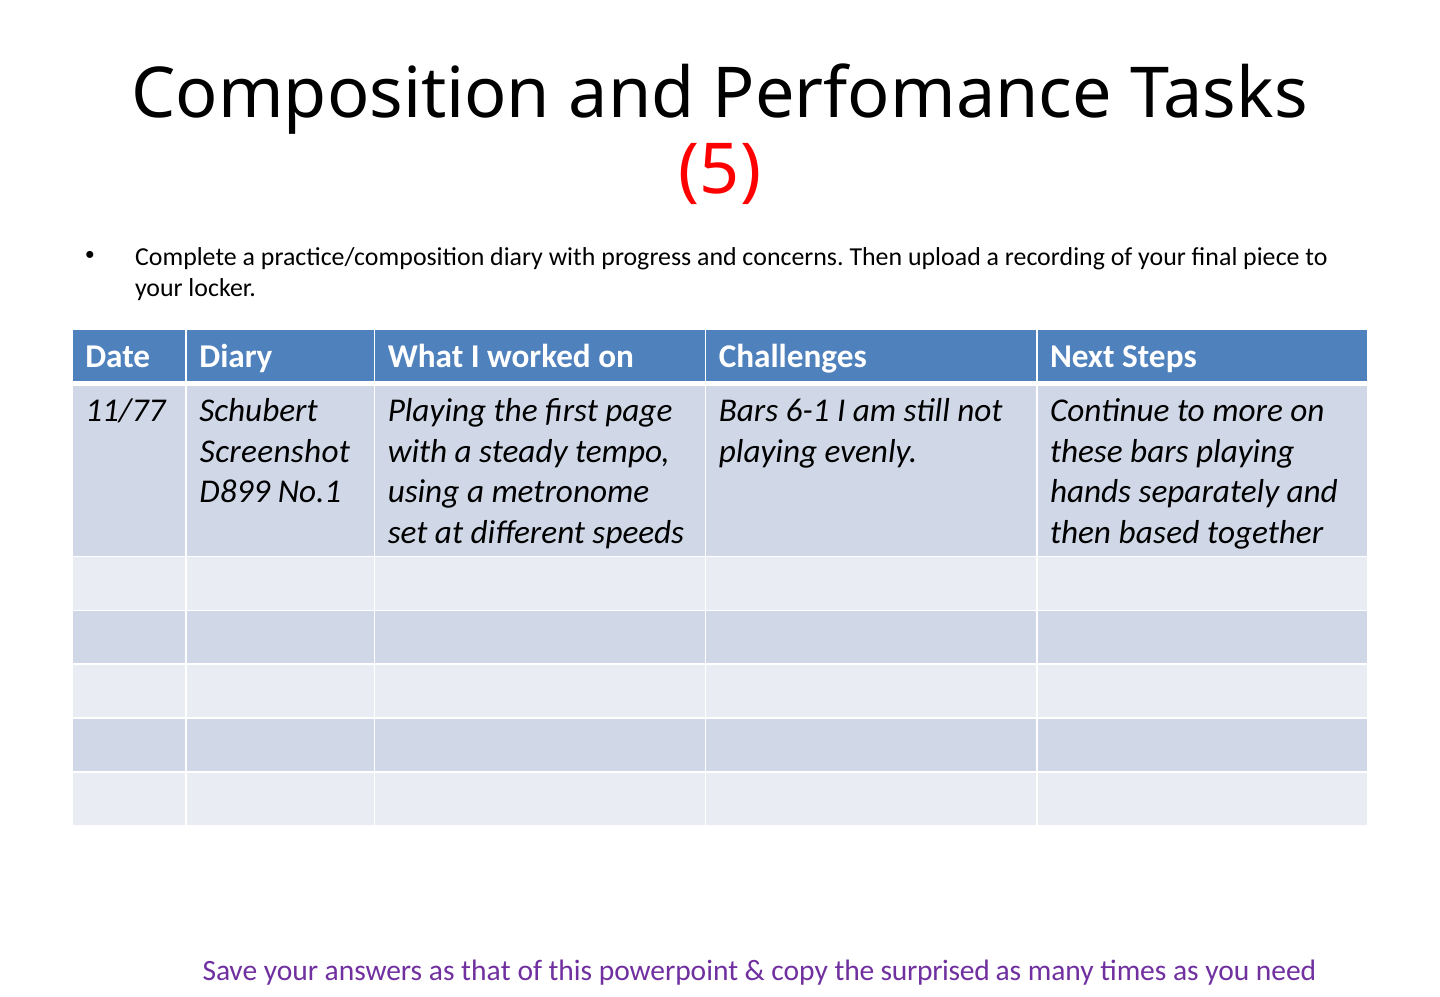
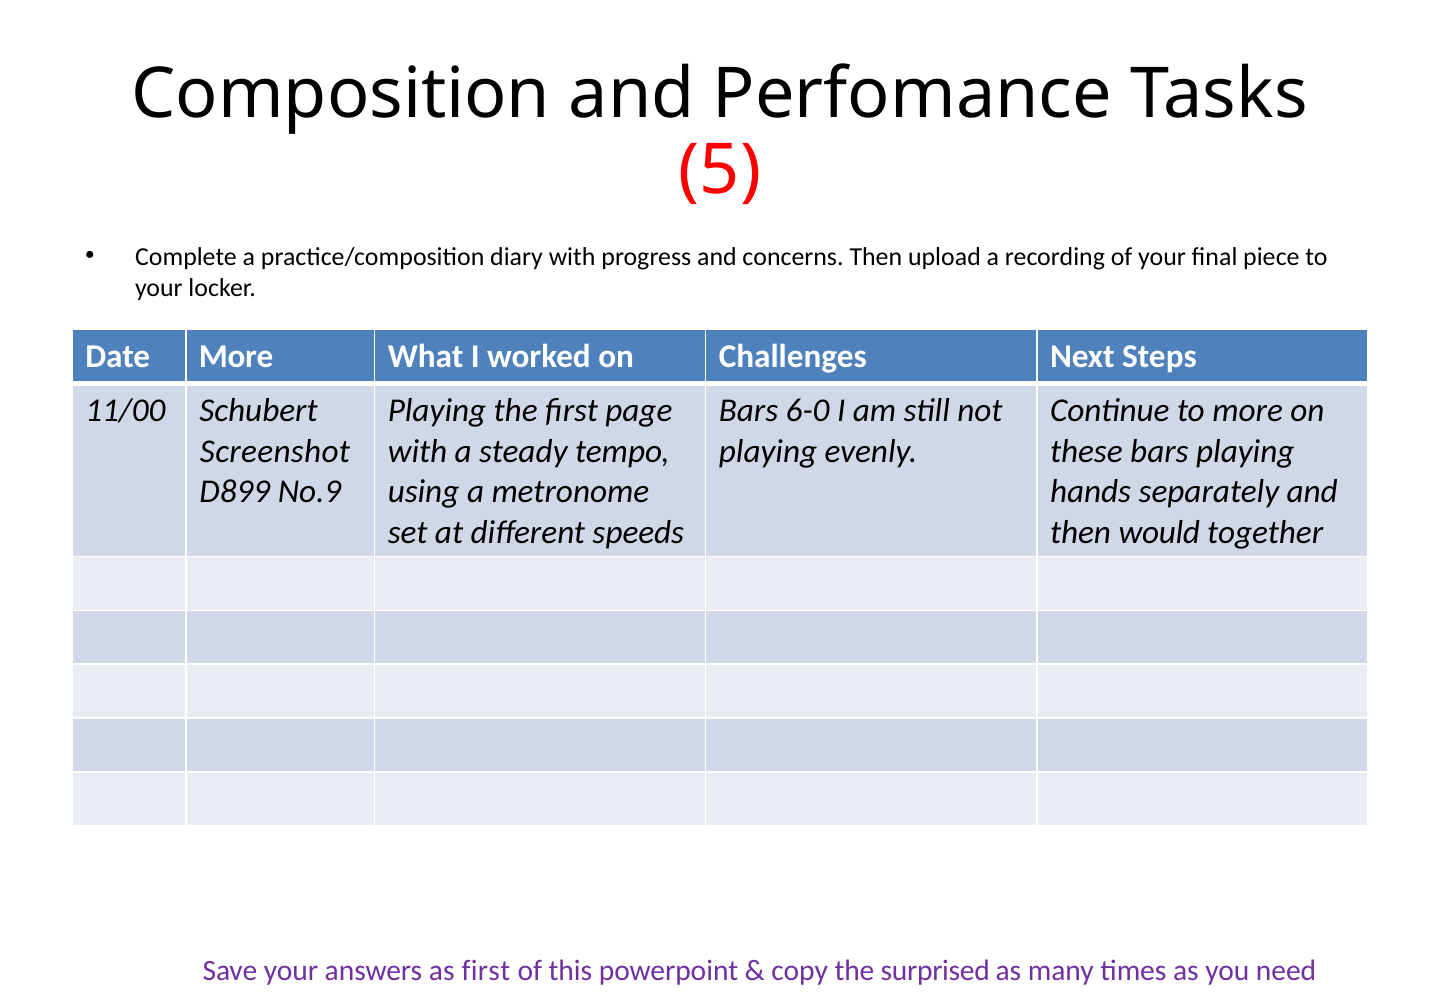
Date Diary: Diary -> More (236, 357)
11/77: 11/77 -> 11/00 (125, 411)
6-1: 6-1 -> 6-0 (808, 411)
No.1: No.1 -> No.9 (310, 492)
based: based -> would (1159, 532)
as that: that -> first (486, 971)
